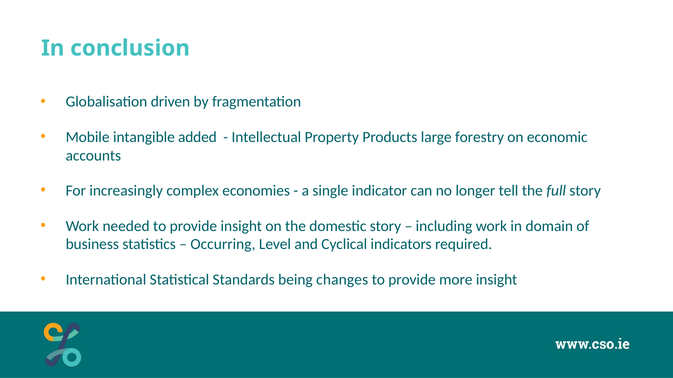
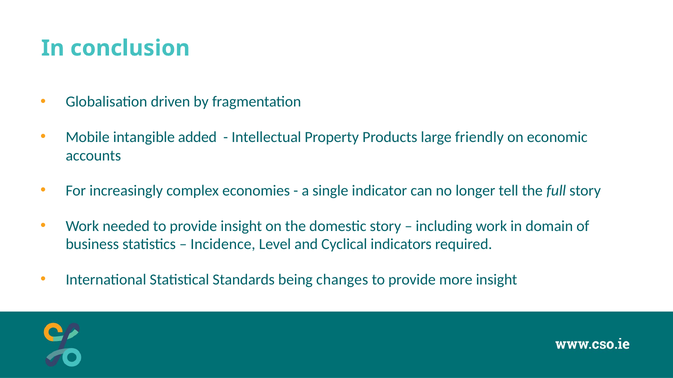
forestry: forestry -> friendly (479, 137)
Occurring: Occurring -> Incidence (223, 245)
